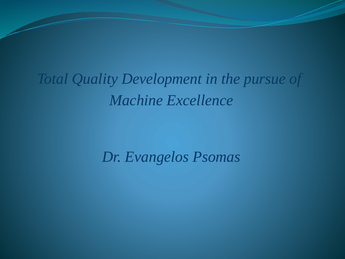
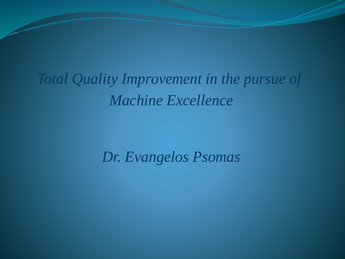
Development: Development -> Improvement (162, 79)
